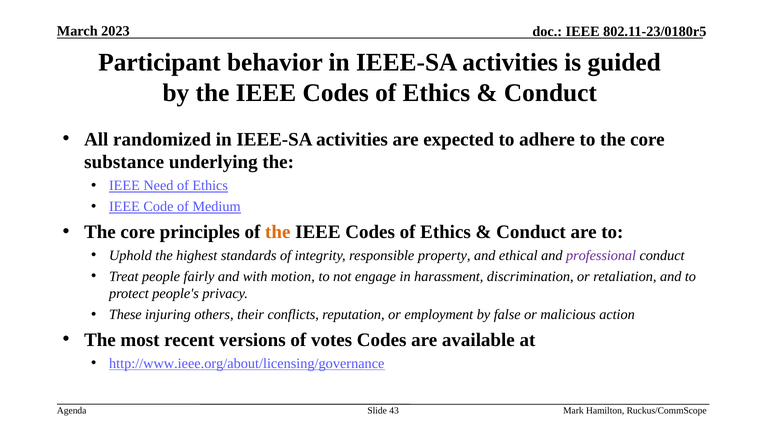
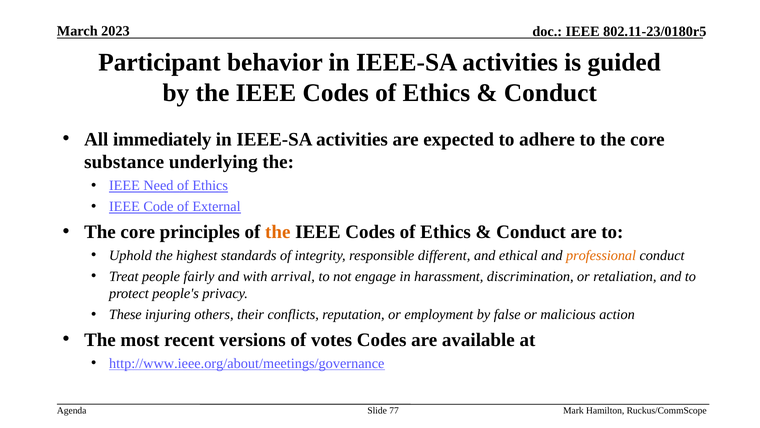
randomized: randomized -> immediately (162, 139)
Medium: Medium -> External (217, 207)
property: property -> different (444, 255)
professional colour: purple -> orange (601, 255)
motion: motion -> arrival (293, 276)
http://www.ieee.org/about/licensing/governance: http://www.ieee.org/about/licensing/governance -> http://www.ieee.org/about/meetings/governance (247, 363)
43: 43 -> 77 (394, 410)
